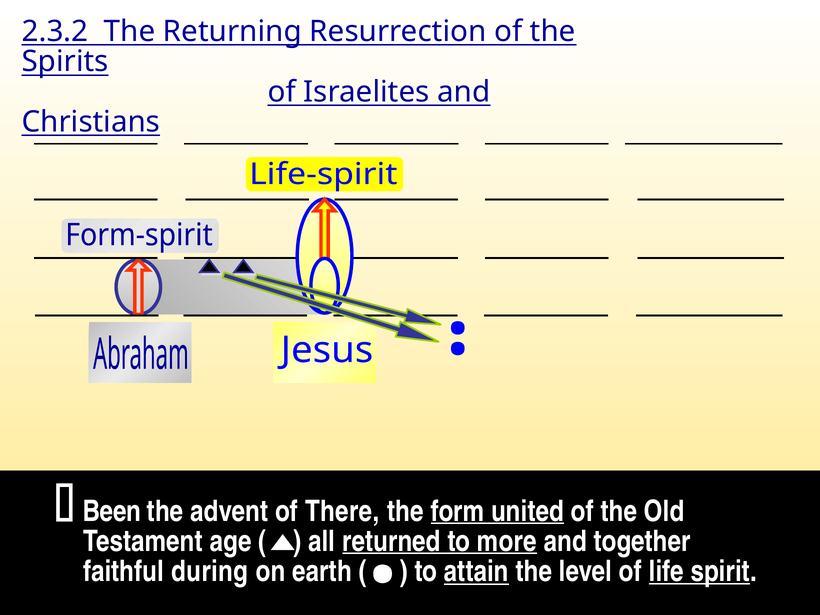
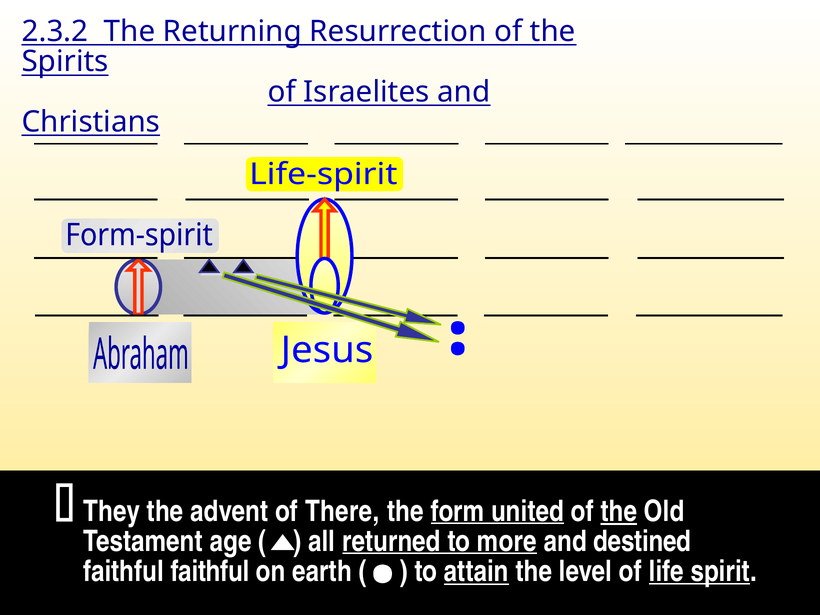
Been: Been -> They (112, 511)
the underline: none -> present (619, 511)
together: together -> destined (642, 541)
faithful during: during -> faithful (210, 572)
